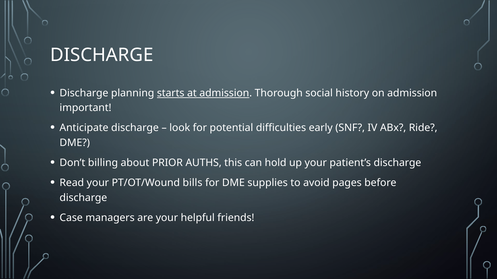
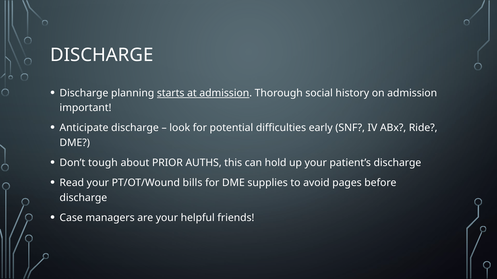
billing: billing -> tough (103, 163)
